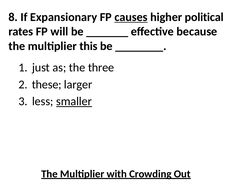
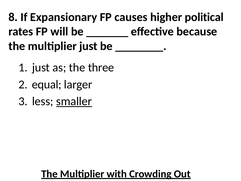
causes underline: present -> none (131, 17)
multiplier this: this -> just (88, 46)
these: these -> equal (47, 84)
